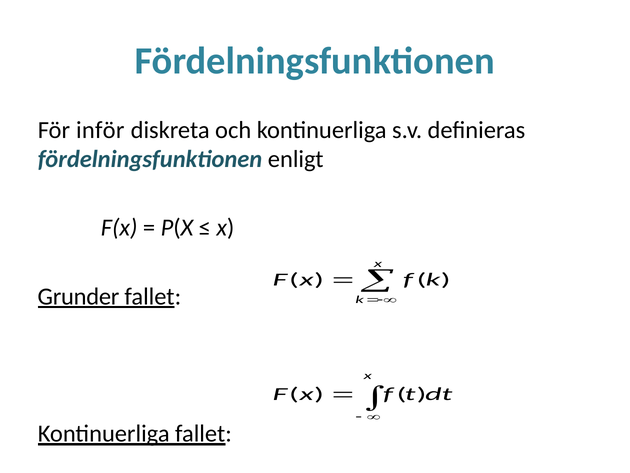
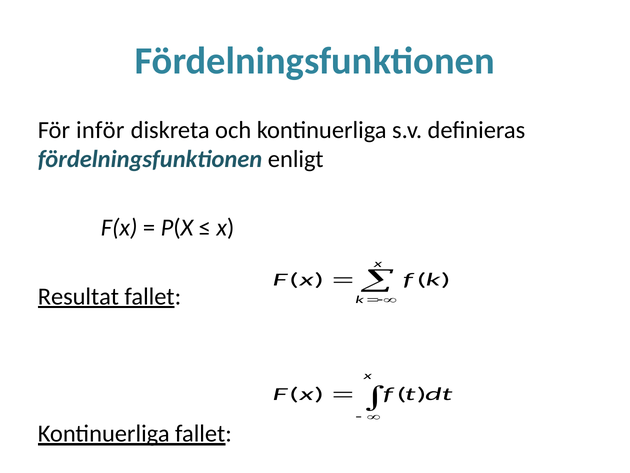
Grunder: Grunder -> Resultat (78, 296)
